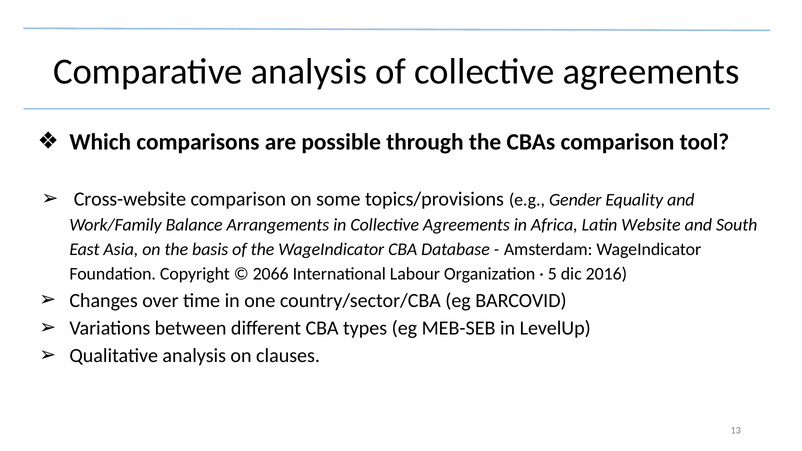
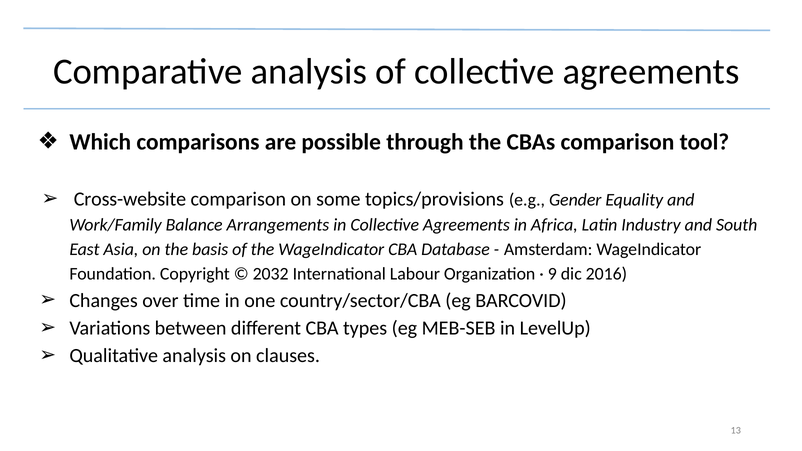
Website: Website -> Industry (651, 225)
2066: 2066 -> 2032 (271, 274)
5: 5 -> 9 (552, 274)
